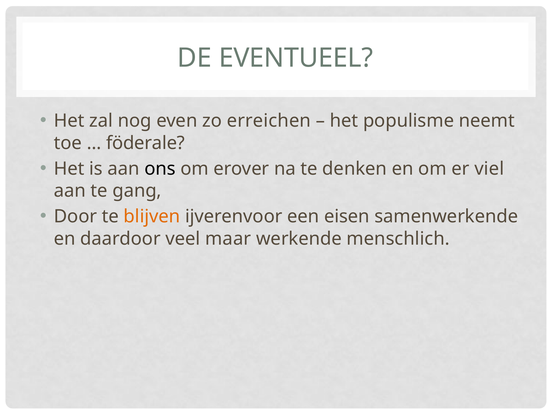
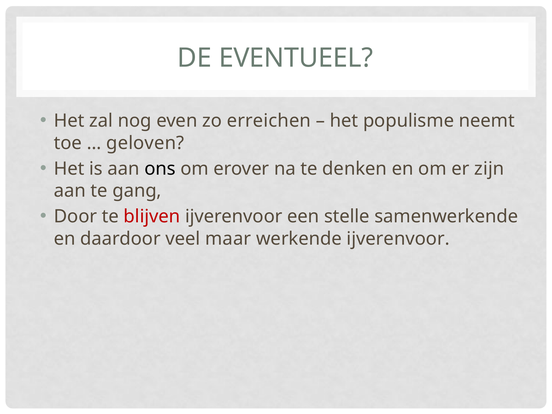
föderale: föderale -> geloven (145, 143)
viel: viel -> zijn (489, 169)
blijven colour: orange -> red (152, 217)
eisen: eisen -> stelle (347, 217)
werkende menschlich: menschlich -> ijverenvoor (398, 239)
